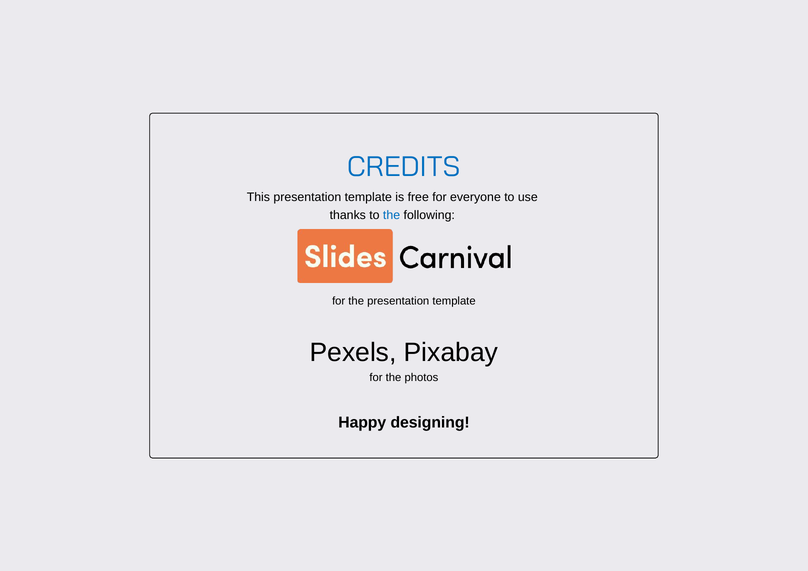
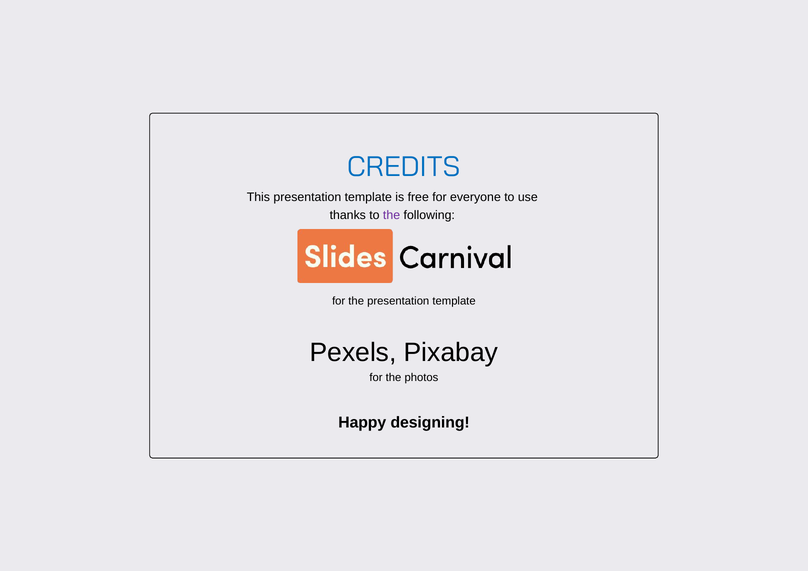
the colour: blue -> purple (392, 215)
